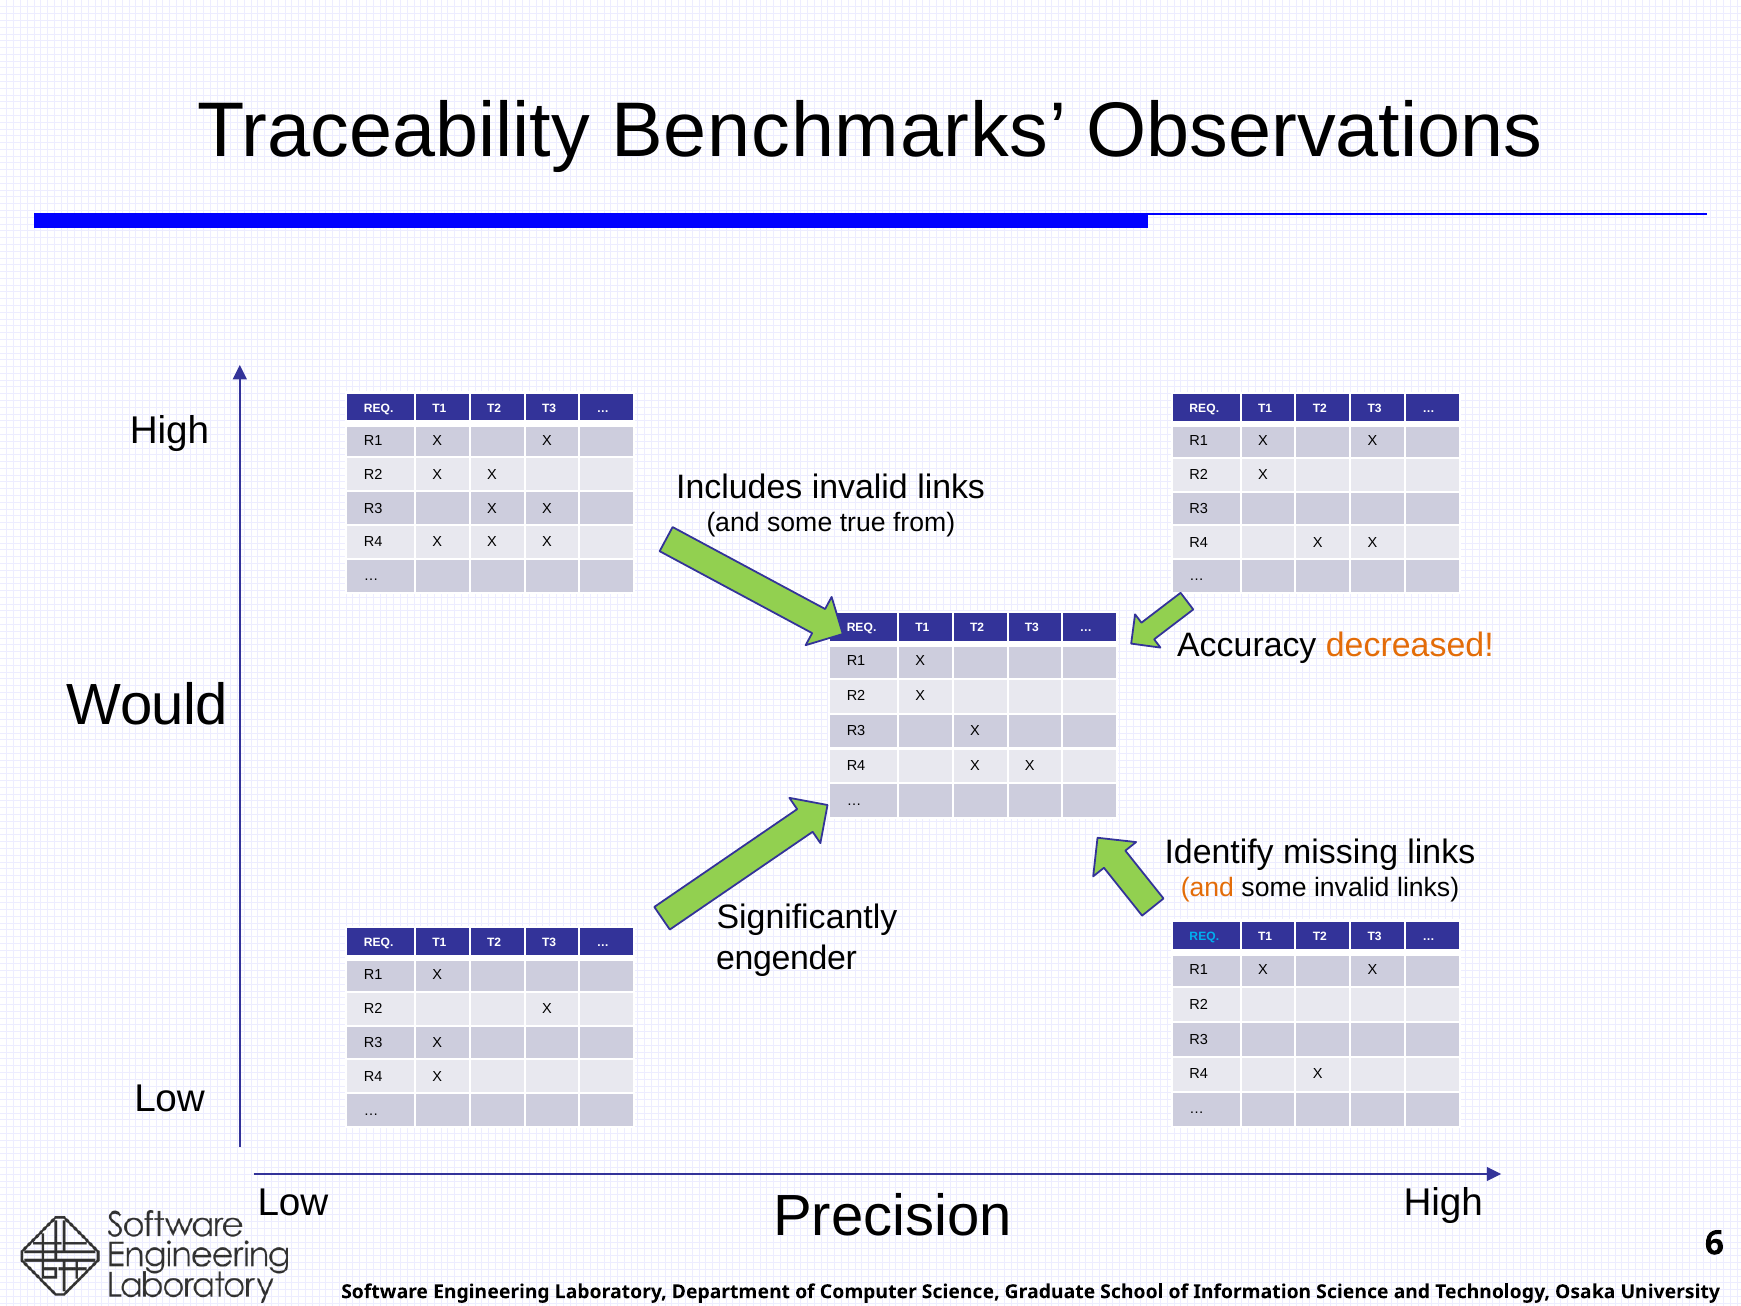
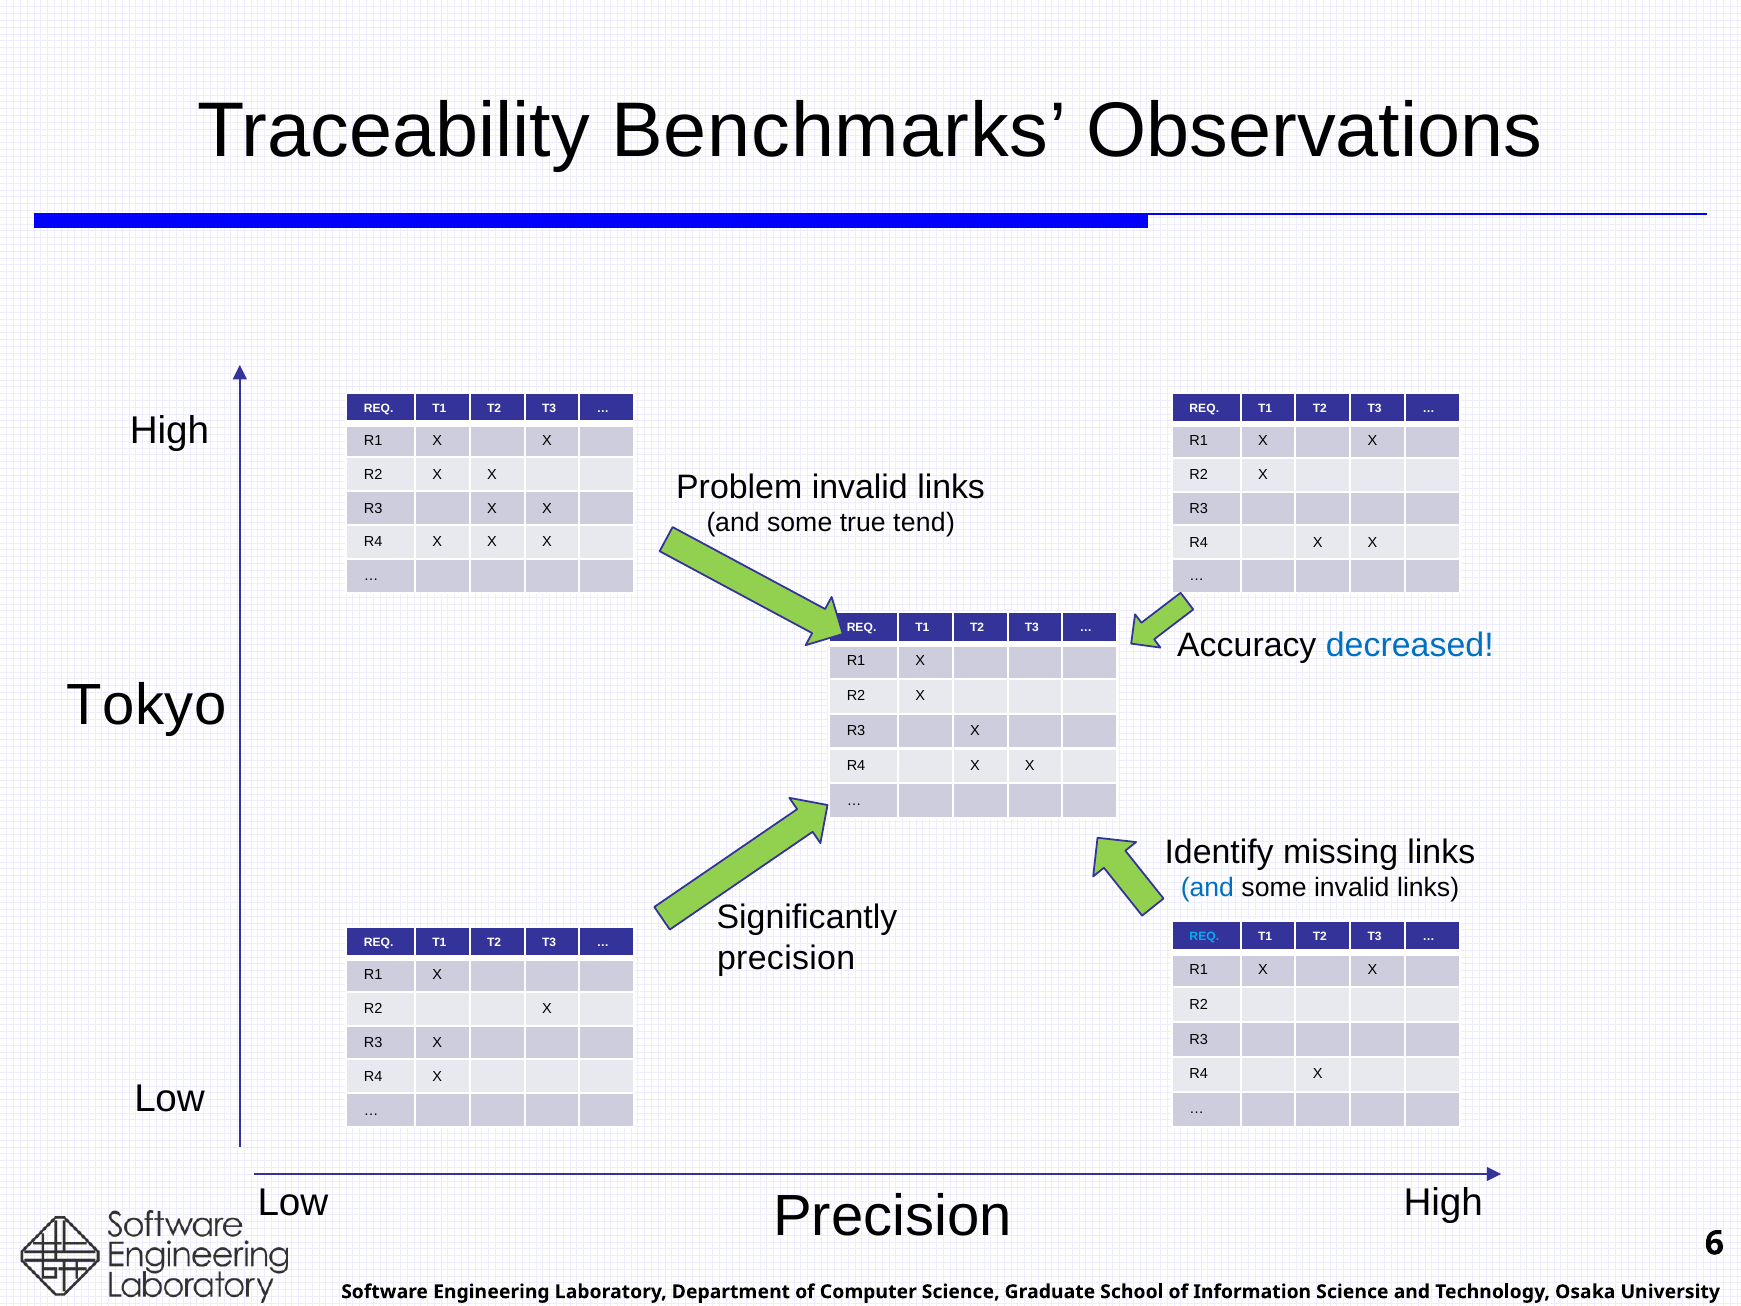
Includes: Includes -> Problem (739, 487)
from: from -> tend (924, 523)
decreased colour: orange -> blue (1410, 645)
Would: Would -> Tokyo (147, 705)
and colour: orange -> blue (1207, 888)
engender: engender -> precision (786, 958)
